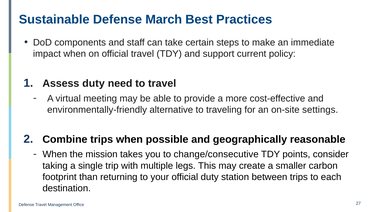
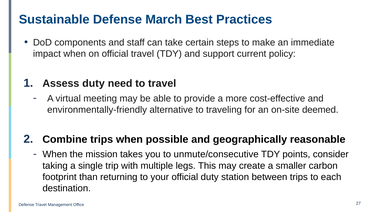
settings: settings -> deemed (320, 110)
change/consecutive: change/consecutive -> unmute/consecutive (216, 155)
